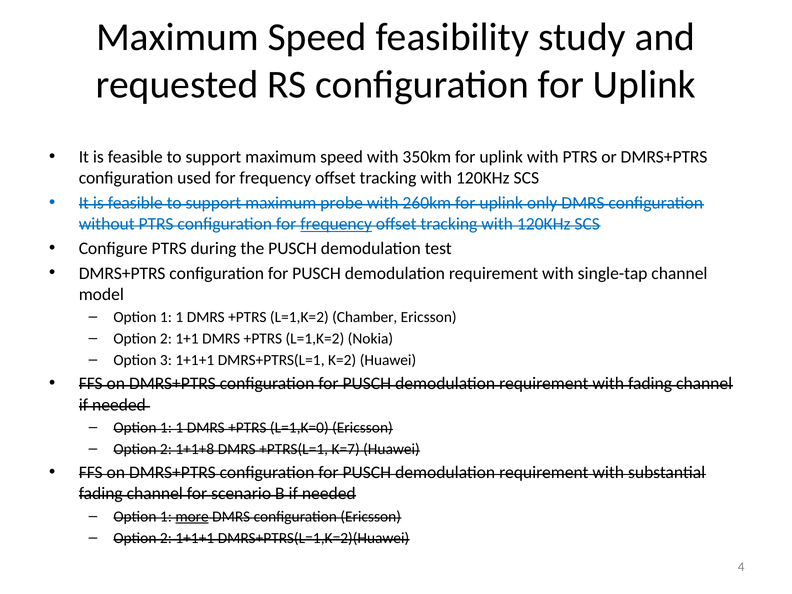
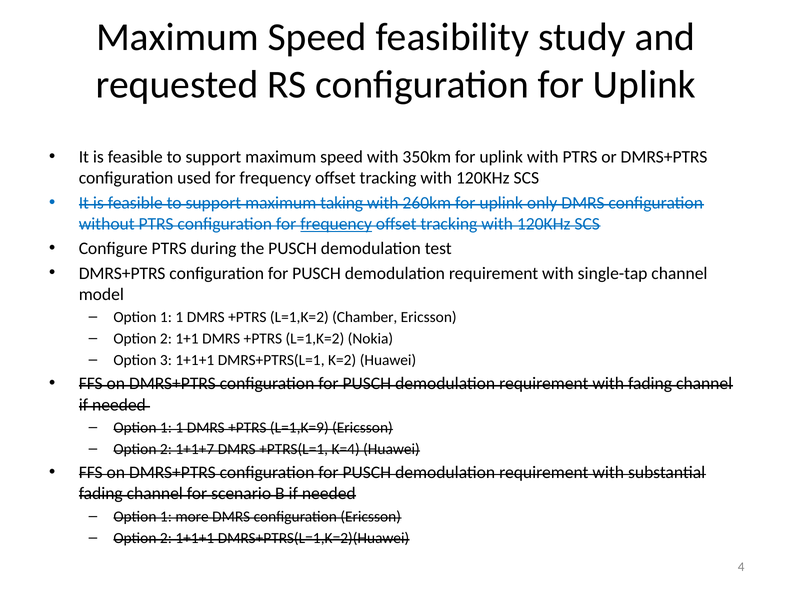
probe: probe -> taking (342, 203)
L=1,K=0: L=1,K=0 -> L=1,K=9 (299, 428)
1+1+8: 1+1+8 -> 1+1+7 (195, 449)
K=7: K=7 -> K=4 (346, 449)
more underline: present -> none (192, 516)
